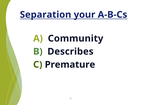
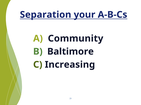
Describes: Describes -> Baltimore (70, 52)
Premature: Premature -> Increasing (70, 65)
